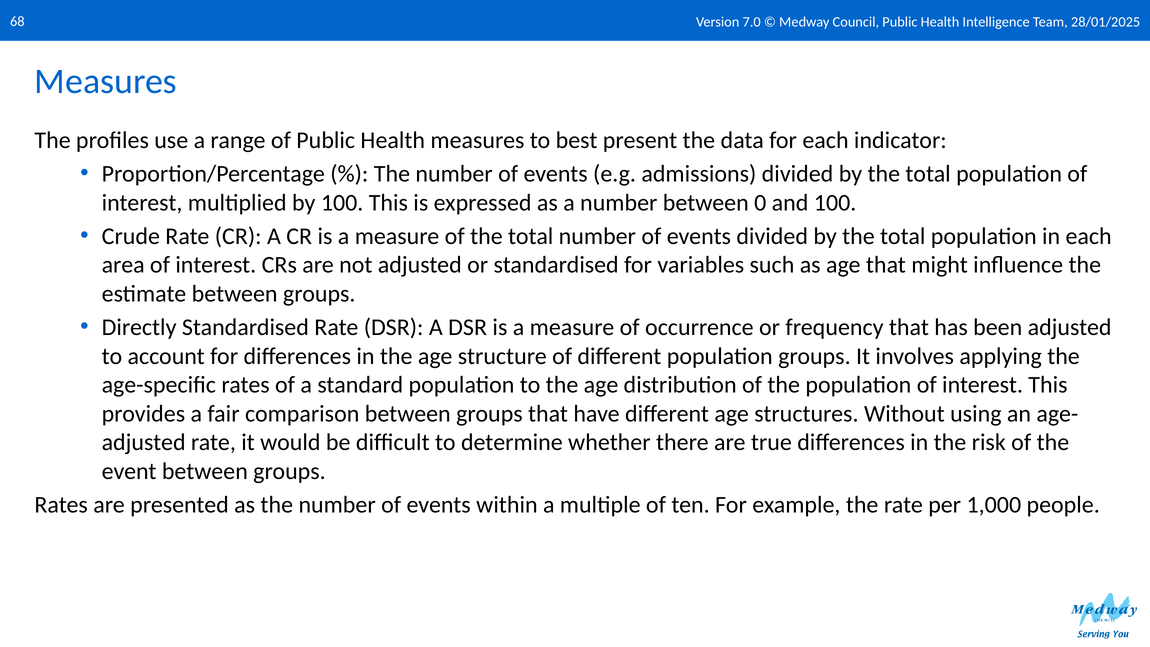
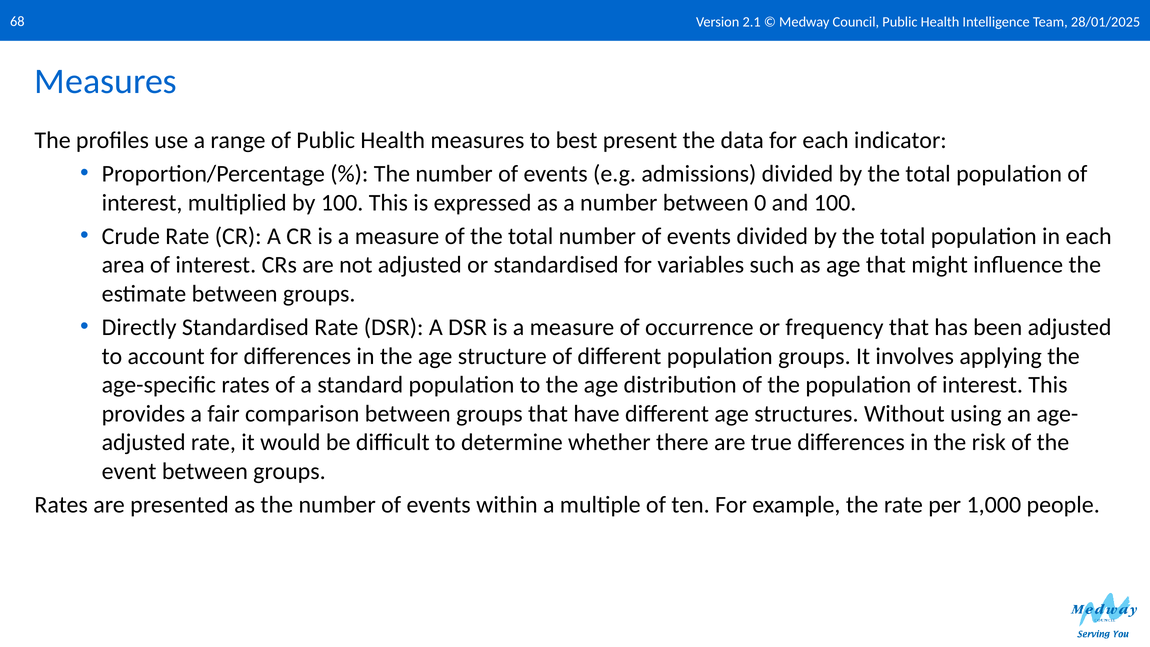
7.0: 7.0 -> 2.1 (752, 22)
